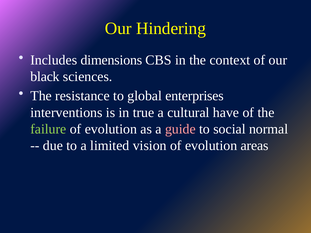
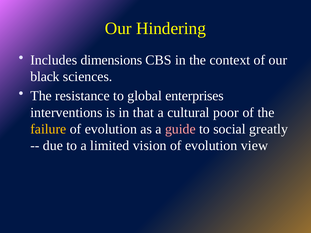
true: true -> that (143, 113)
have: have -> poor (226, 113)
failure colour: light green -> yellow (48, 129)
normal: normal -> greatly (269, 129)
areas: areas -> view (254, 146)
